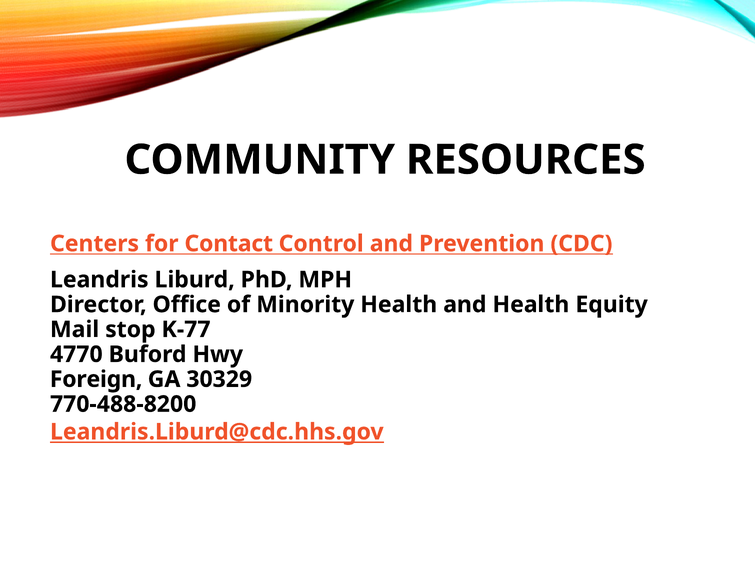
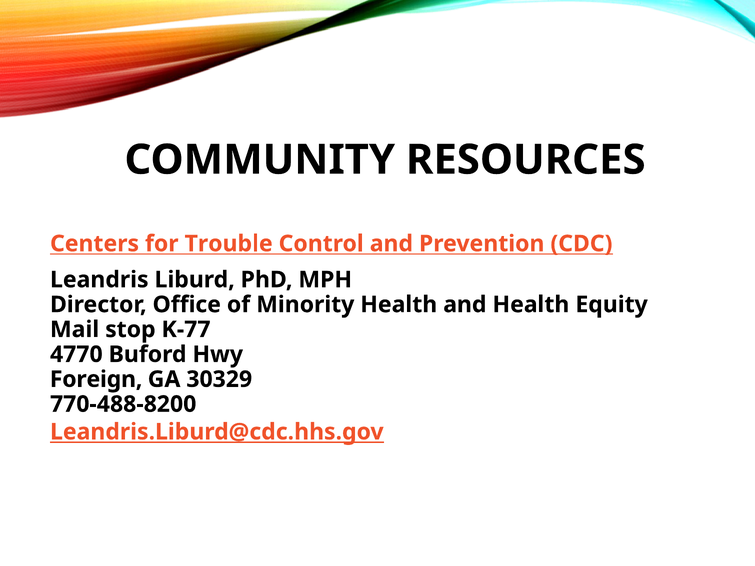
Contact: Contact -> Trouble (229, 244)
